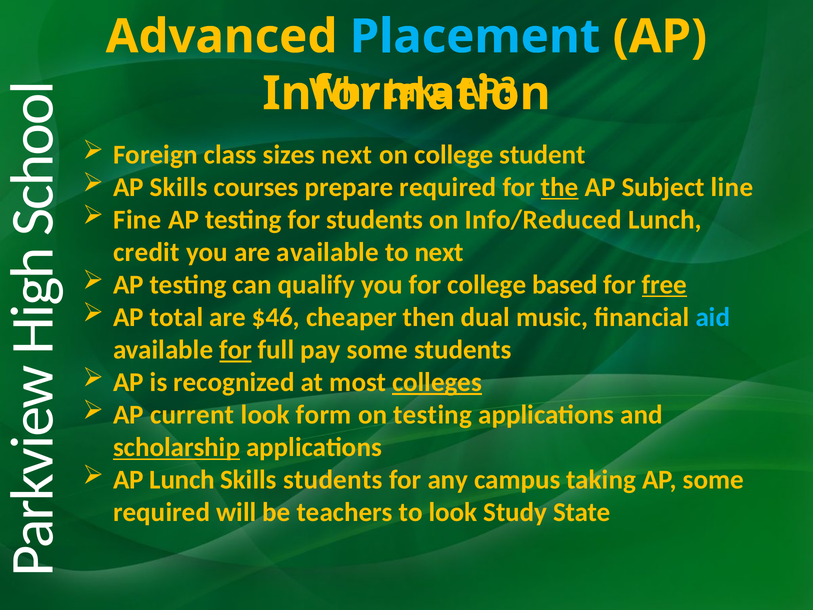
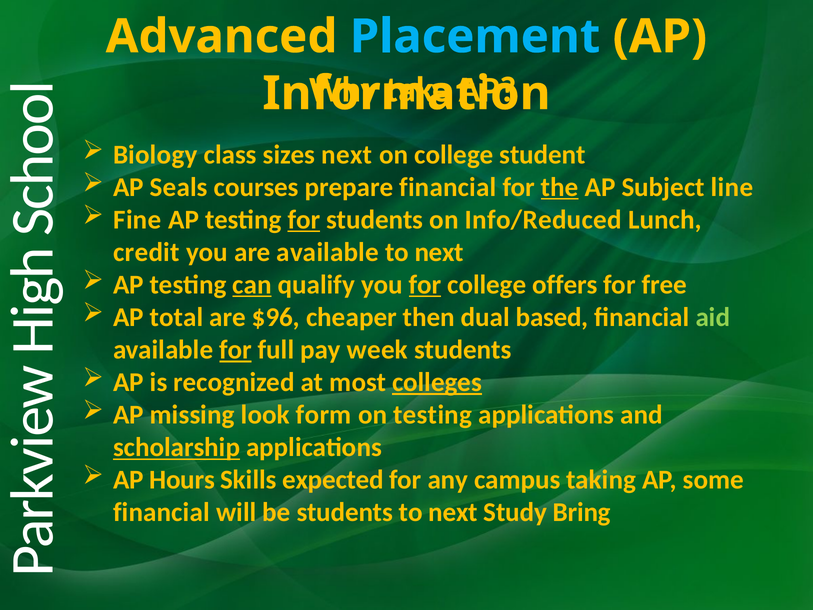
Foreign: Foreign -> Biology (155, 155)
AP Skills: Skills -> Seals (179, 187)
prepare required: required -> financial (448, 187)
for underline: none -> present (304, 220)
can underline: none -> present (252, 285)
for underline: none -> present (425, 285)
based: based -> offers (565, 285)
free underline: present -> none (664, 285)
$46: $46 -> $96 (276, 317)
music: music -> based (552, 317)
aid colour: light blue -> light green (713, 317)
pay some: some -> week (377, 350)
current: current -> missing (192, 415)
AP Lunch: Lunch -> Hours (182, 480)
Skills students: students -> expected (333, 480)
required: required -> financial (161, 512)
be teachers: teachers -> students (345, 512)
look: look -> next (453, 512)
State: State -> Bring (582, 512)
